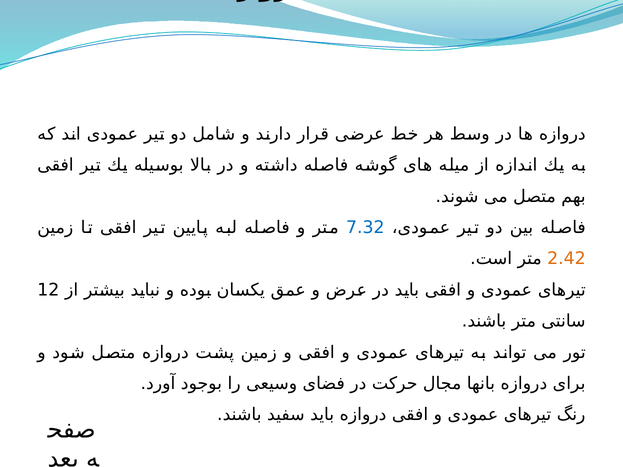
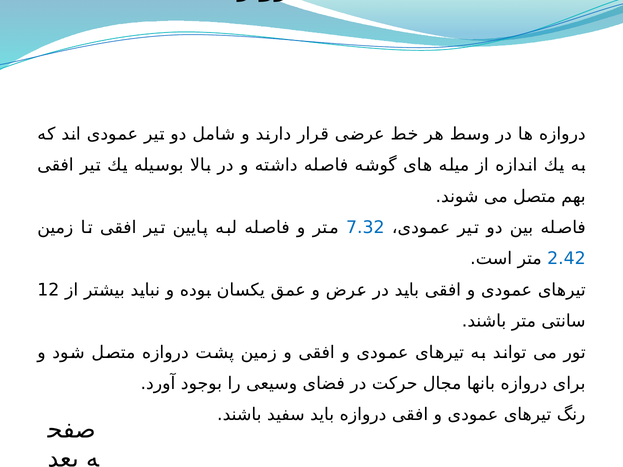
2.42 colour: orange -> blue (566, 259)
